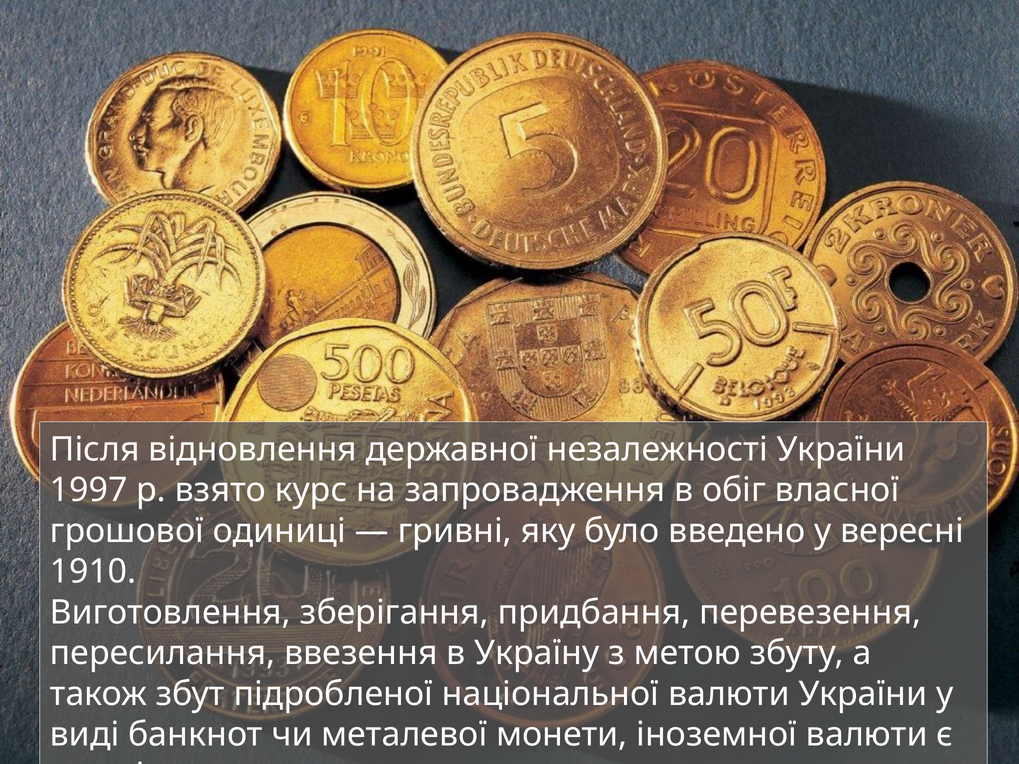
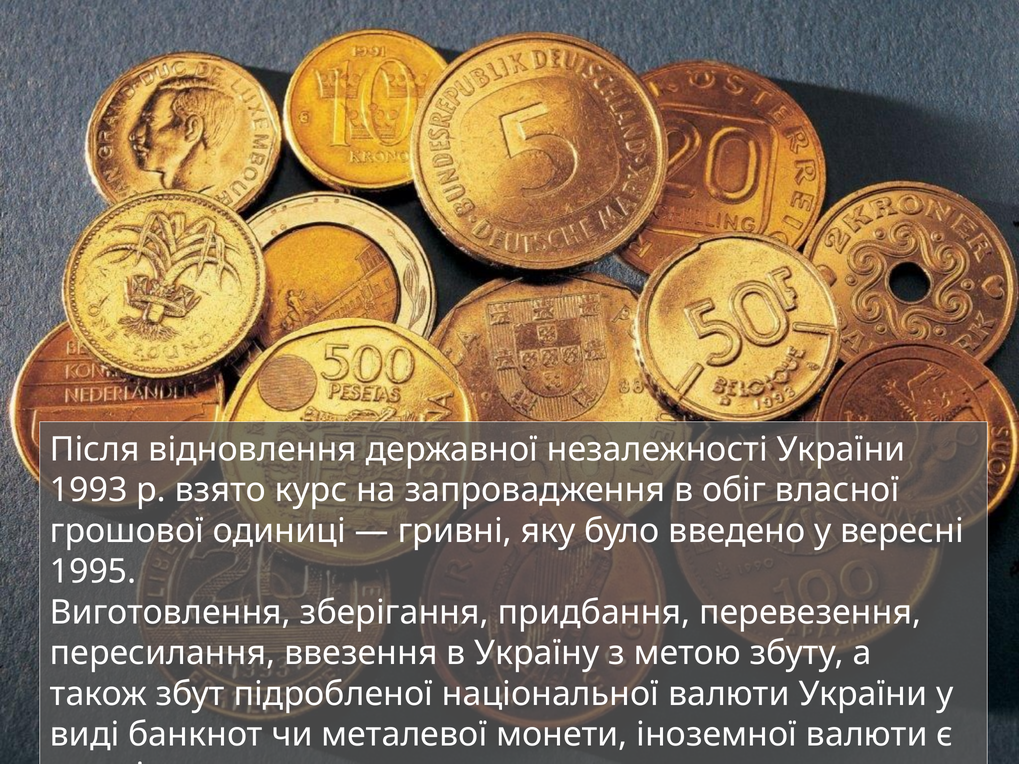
1997: 1997 -> 1993 (89, 490)
1910: 1910 -> 1995 (93, 572)
